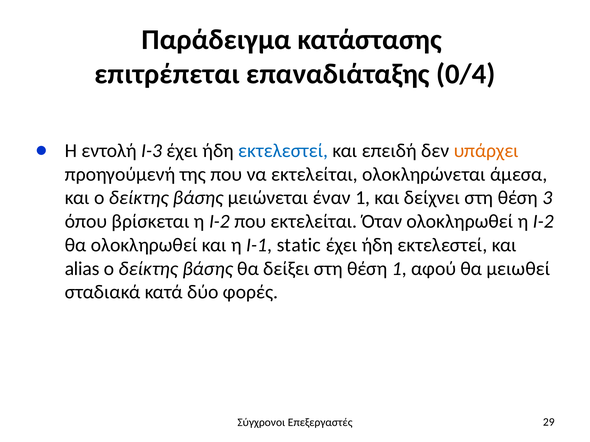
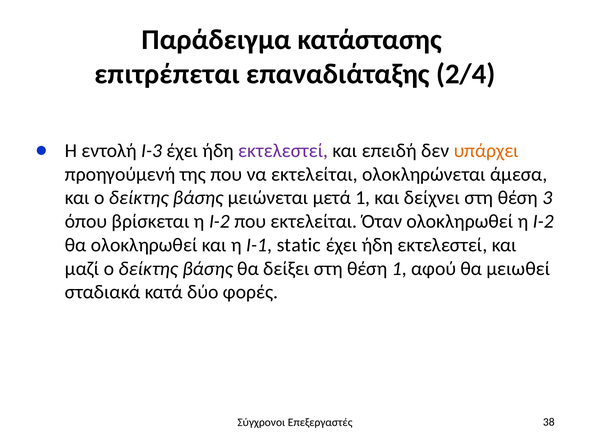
0/4: 0/4 -> 2/4 (466, 74)
εκτελεστεί colour: blue -> purple (283, 151)
έναν: έναν -> μετά (332, 198)
alias: alias -> μαζί (82, 269)
29: 29 -> 38 (549, 423)
